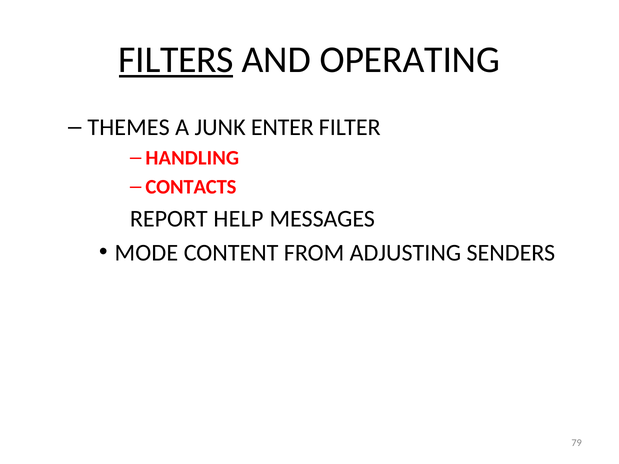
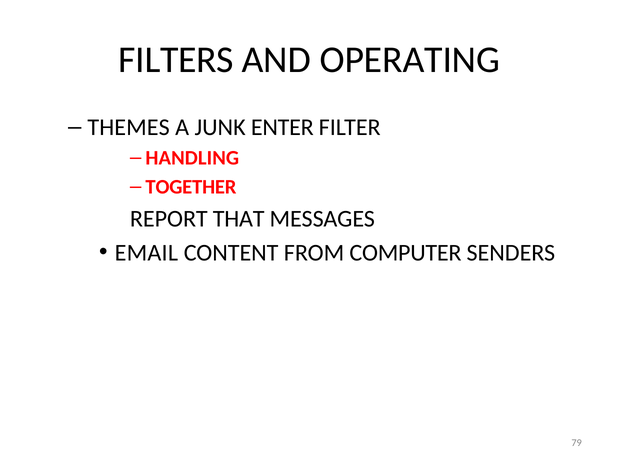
FILTERS underline: present -> none (176, 60)
CONTACTS: CONTACTS -> TOGETHER (191, 187)
HELP: HELP -> THAT (239, 219)
MODE: MODE -> EMAIL (146, 253)
ADJUSTING: ADJUSTING -> COMPUTER (405, 253)
